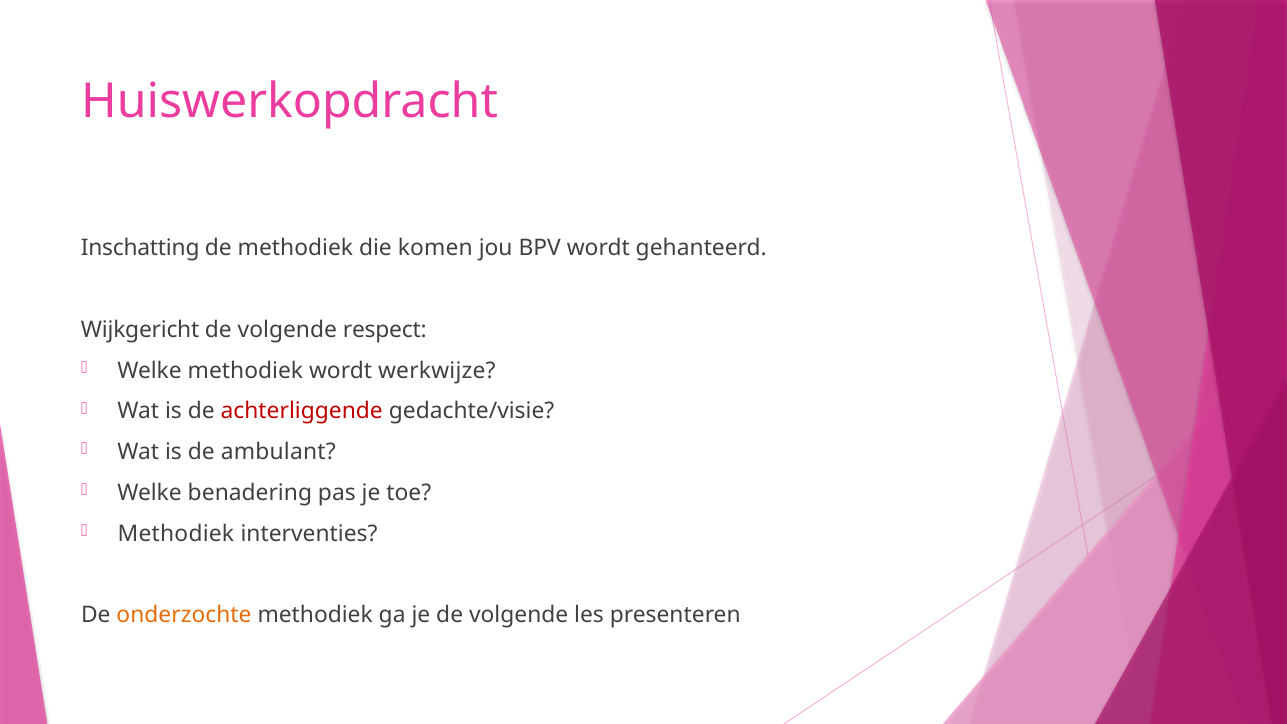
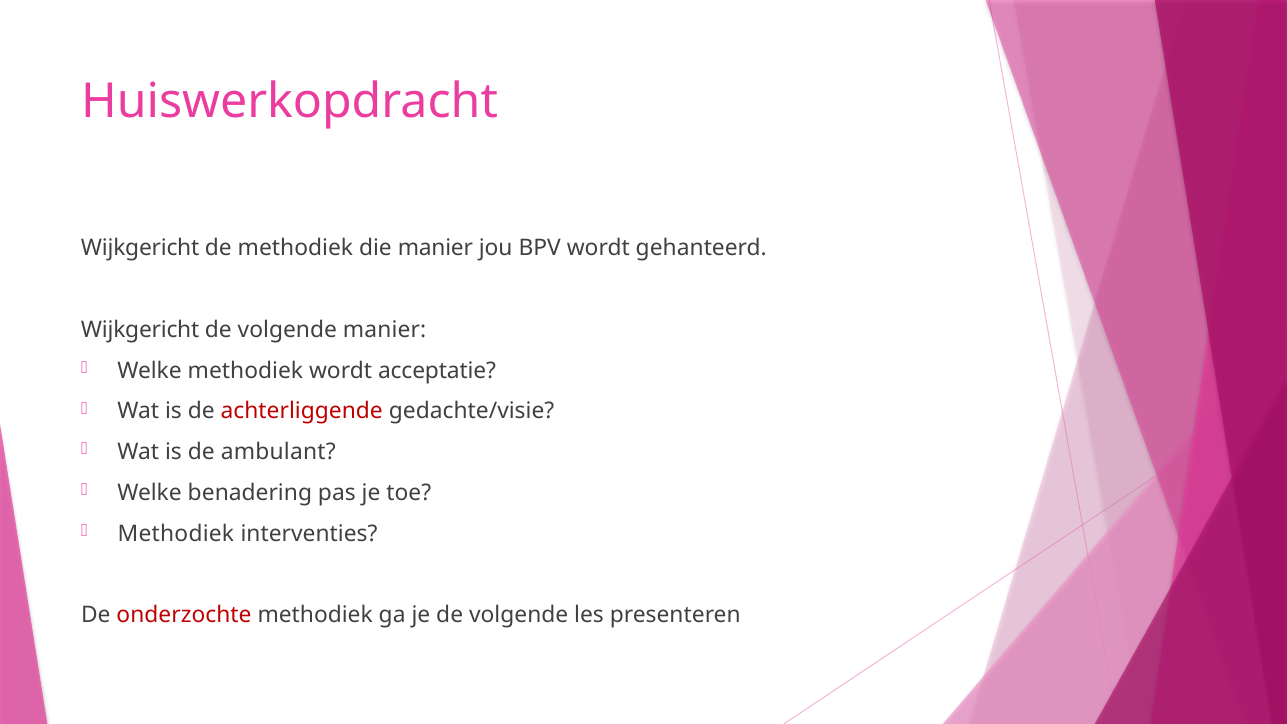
Inschatting: Inschatting -> Wijkgericht (140, 248)
die komen: komen -> manier (435, 248)
volgende respect: respect -> manier (385, 330)
werkwijze: werkwijze -> acceptatie (437, 371)
onderzochte colour: orange -> red (184, 615)
